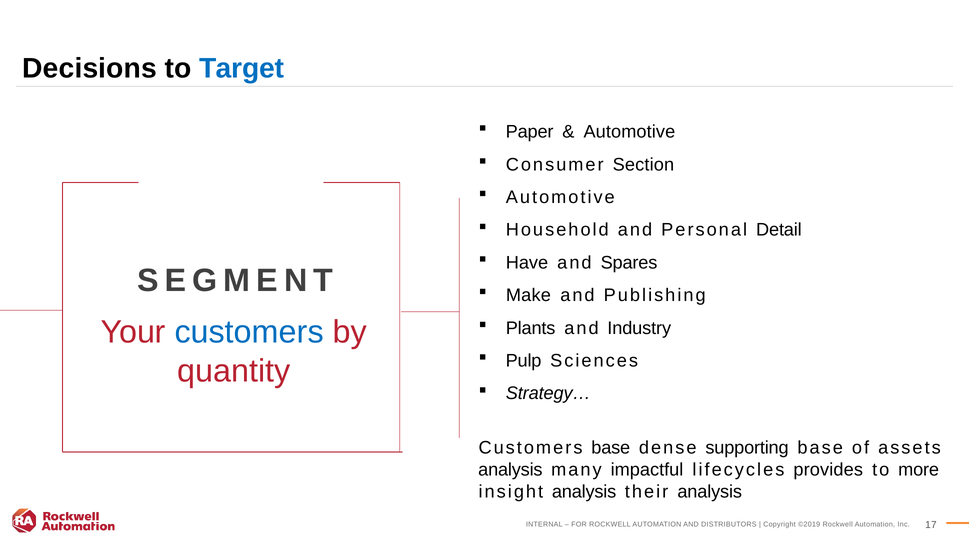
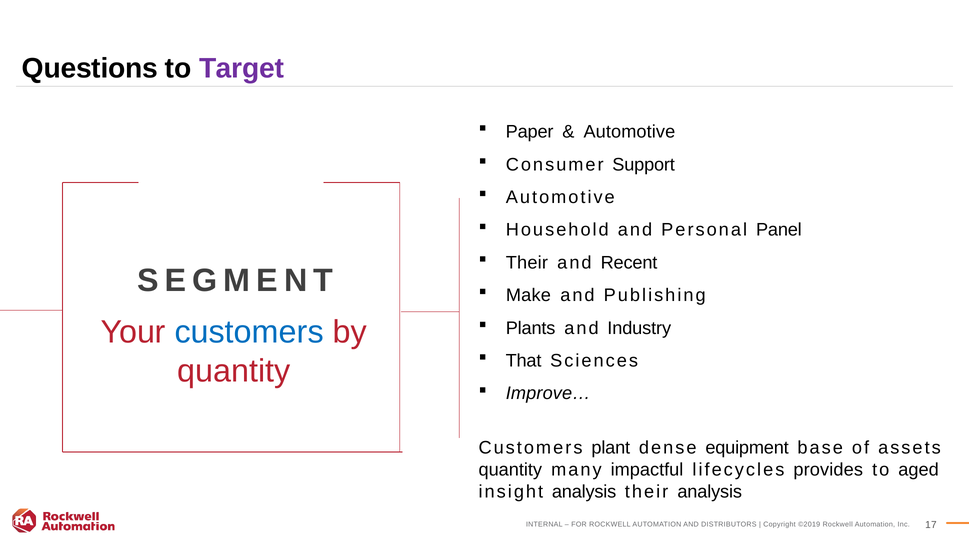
Decisions: Decisions -> Questions (90, 69)
Target colour: blue -> purple (241, 69)
Section: Section -> Support (644, 165)
Detail: Detail -> Panel (779, 230)
Have: Have -> Their (527, 263)
Spares: Spares -> Recent (629, 263)
Pulp: Pulp -> That (524, 361)
Strategy…: Strategy… -> Improve… (548, 394)
Customers base: base -> plant (611, 448)
supporting: supporting -> equipment (747, 448)
analysis: analysis -> quantity (510, 470)
more: more -> aged (919, 470)
